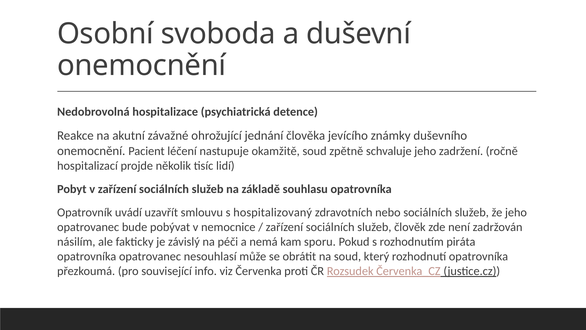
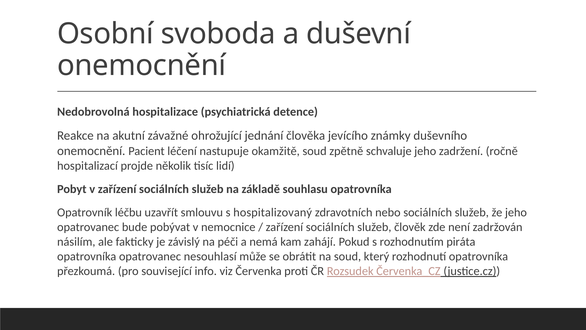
uvádí: uvádí -> léčbu (128, 212)
sporu: sporu -> zahájí (320, 241)
